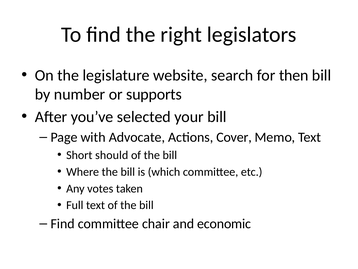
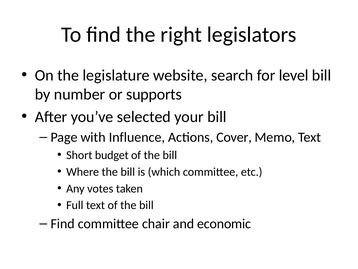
then: then -> level (294, 75)
Advocate: Advocate -> Influence (137, 137)
should: should -> budget (112, 155)
